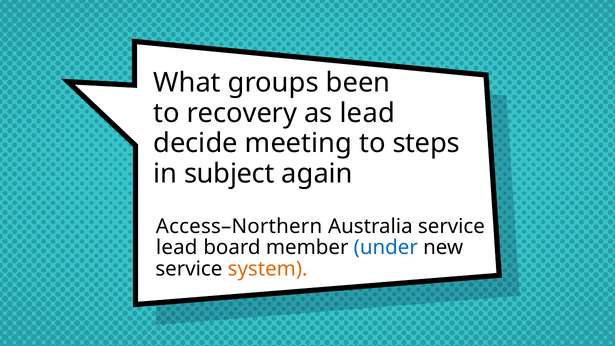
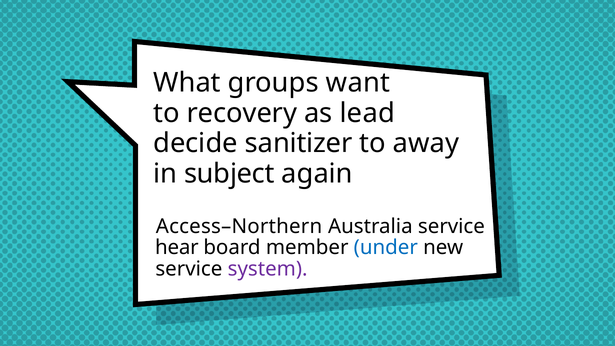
been: been -> want (358, 83)
meeting: meeting -> sanitizer (299, 143)
steps: steps -> away (426, 143)
lead: lead -> hear (177, 248)
system colour: orange -> purple (268, 269)
